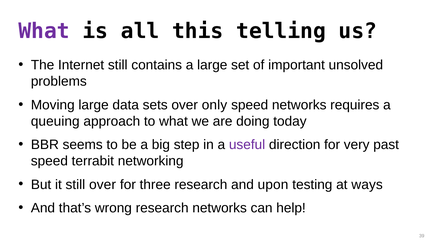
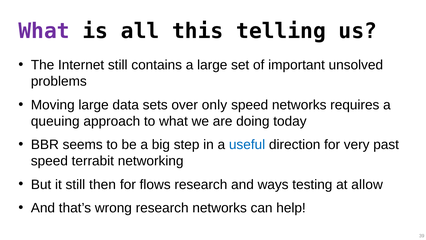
useful colour: purple -> blue (247, 144)
still over: over -> then (103, 184)
three: three -> flows (155, 184)
upon: upon -> ways (273, 184)
ways: ways -> allow (367, 184)
